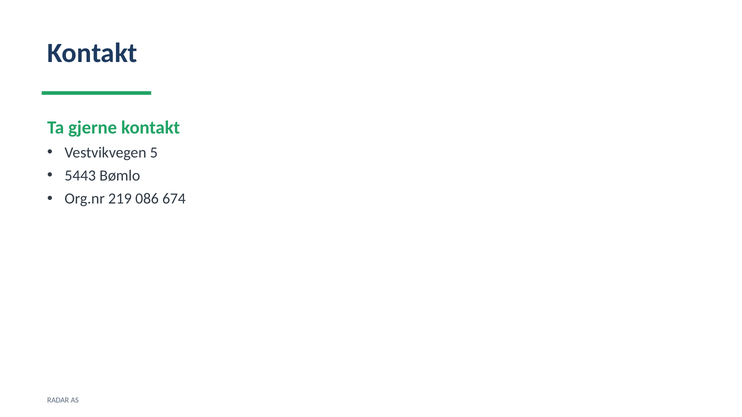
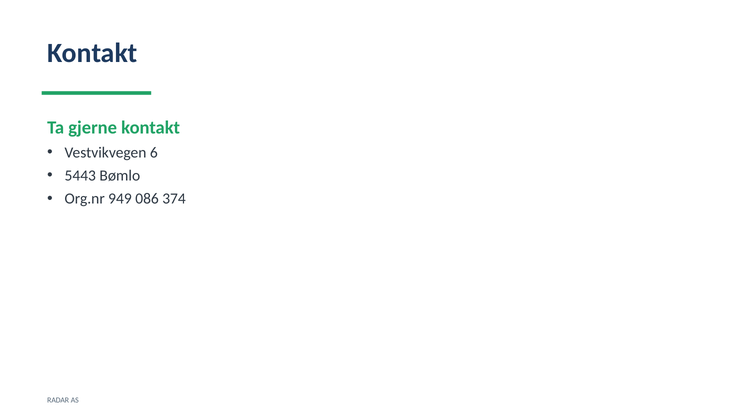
5: 5 -> 6 (154, 153)
219: 219 -> 949 (120, 199)
674: 674 -> 374 (174, 199)
